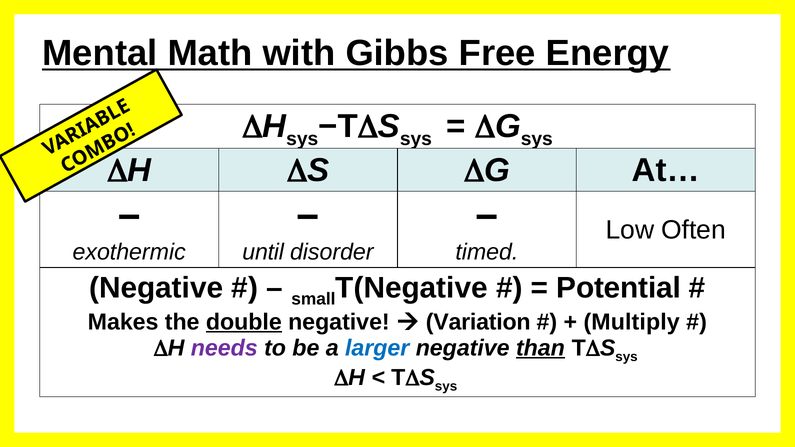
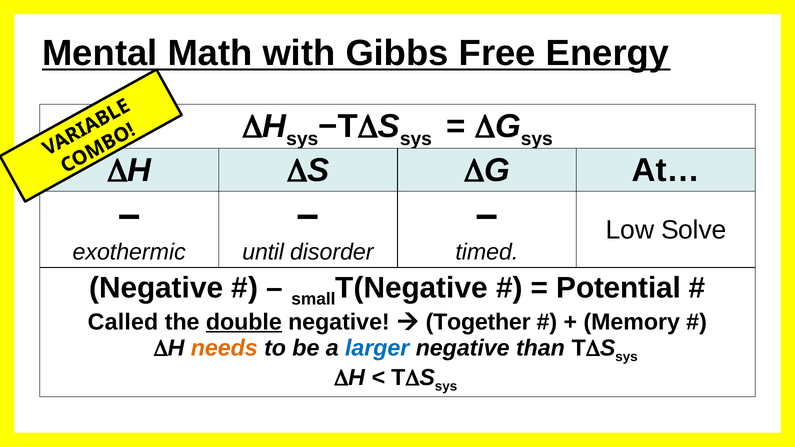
Often: Often -> Solve (694, 230)
Makes: Makes -> Called (123, 322)
Variation: Variation -> Together (478, 322)
Multiply: Multiply -> Memory (632, 322)
needs colour: purple -> orange (224, 348)
than underline: present -> none (540, 348)
